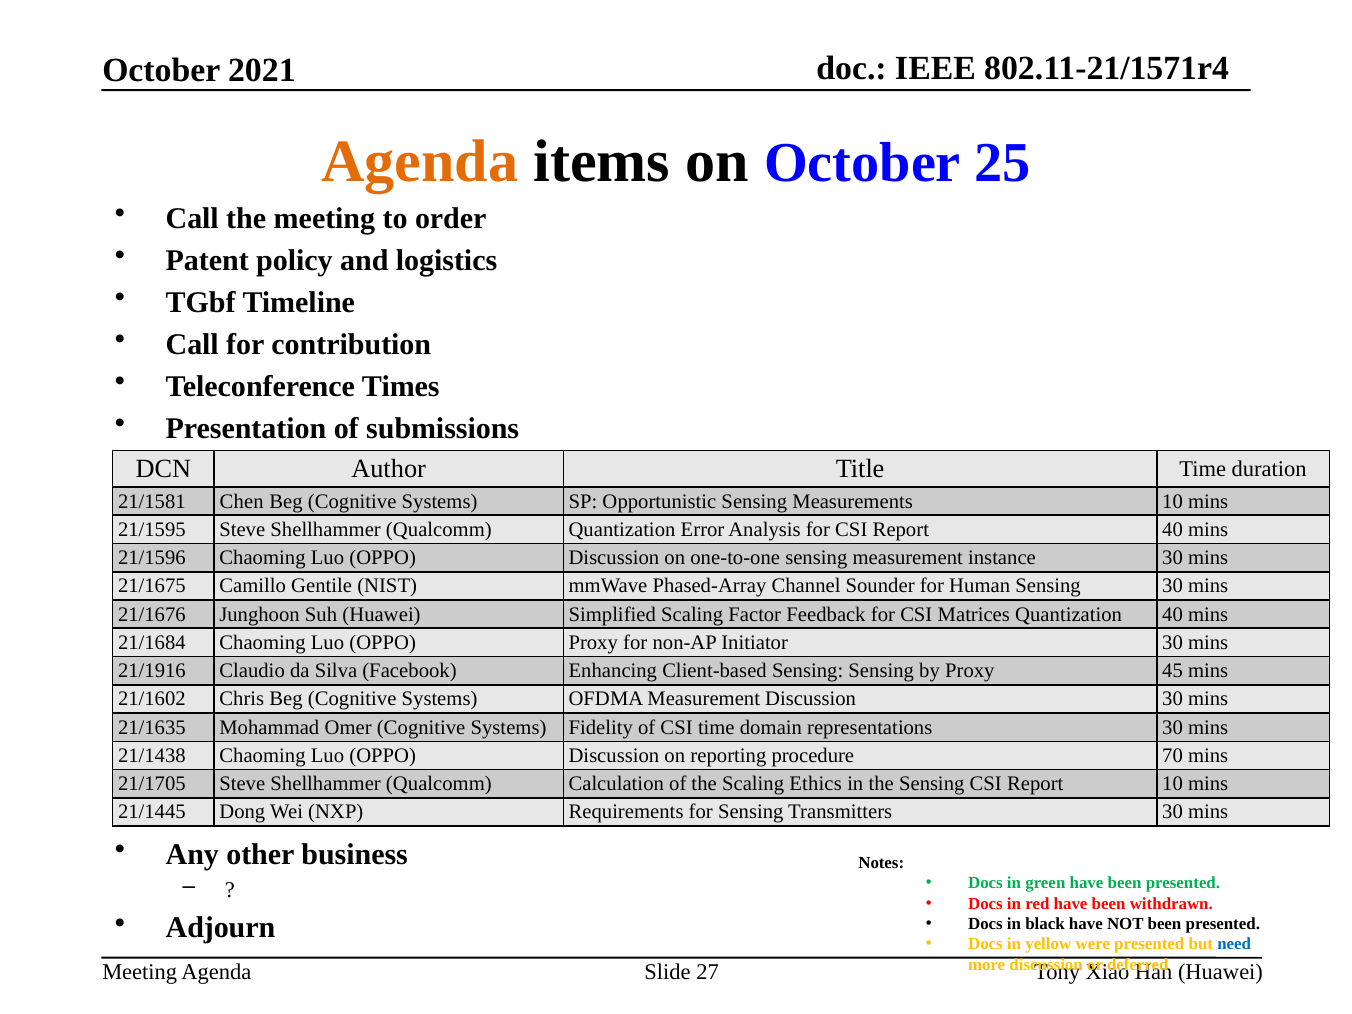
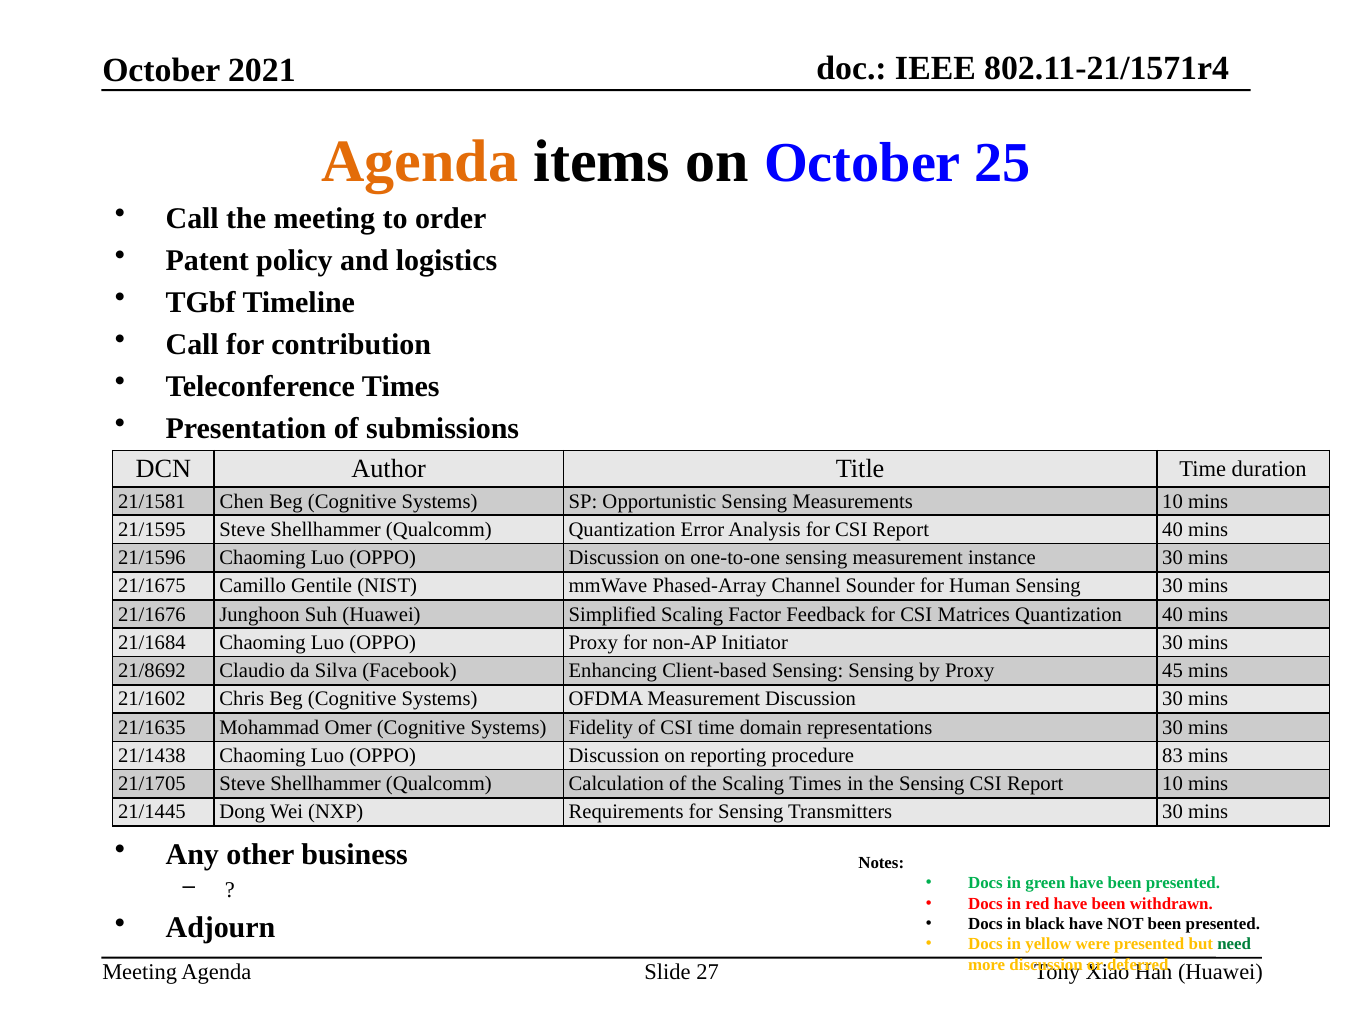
21/1916: 21/1916 -> 21/8692 (152, 671)
70: 70 -> 83 (1173, 756)
Scaling Ethics: Ethics -> Times (816, 784)
need colour: blue -> green (1234, 944)
